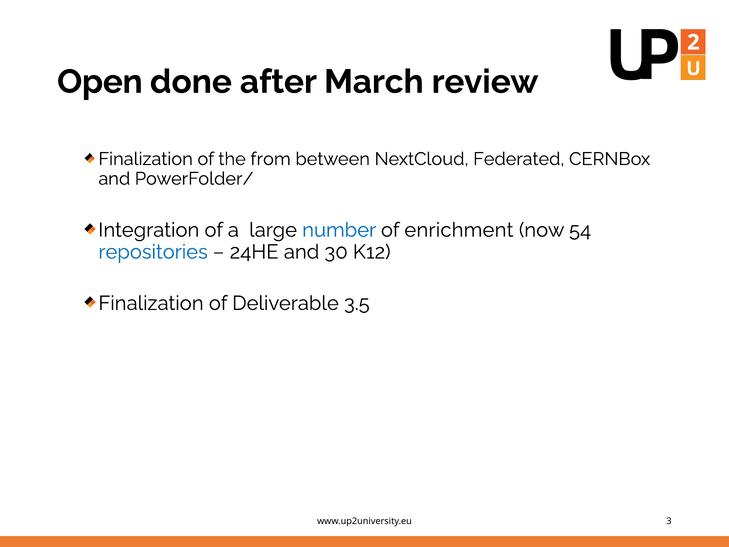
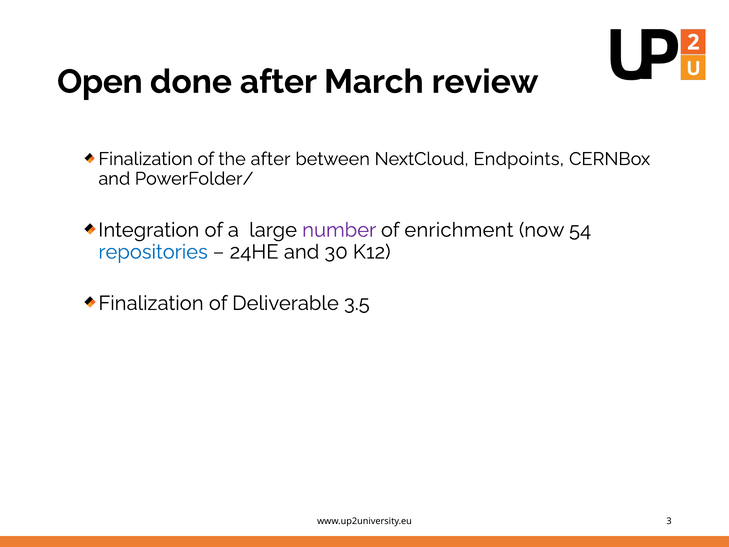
the from: from -> after (271, 159)
Federated: Federated -> Endpoints (519, 159)
number colour: blue -> purple (339, 230)
